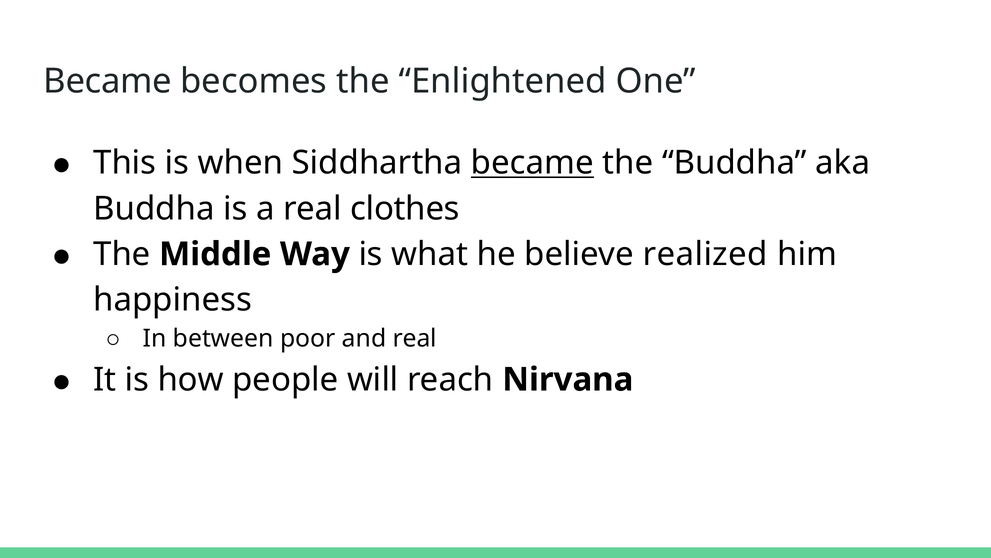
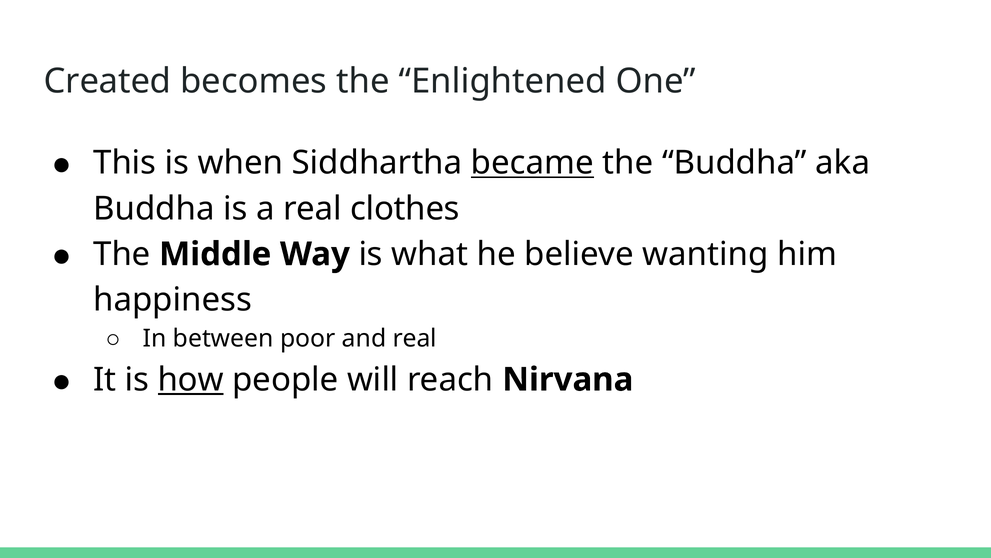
Became: Became -> Created (108, 81)
realized: realized -> wanting (705, 254)
how underline: none -> present (191, 379)
